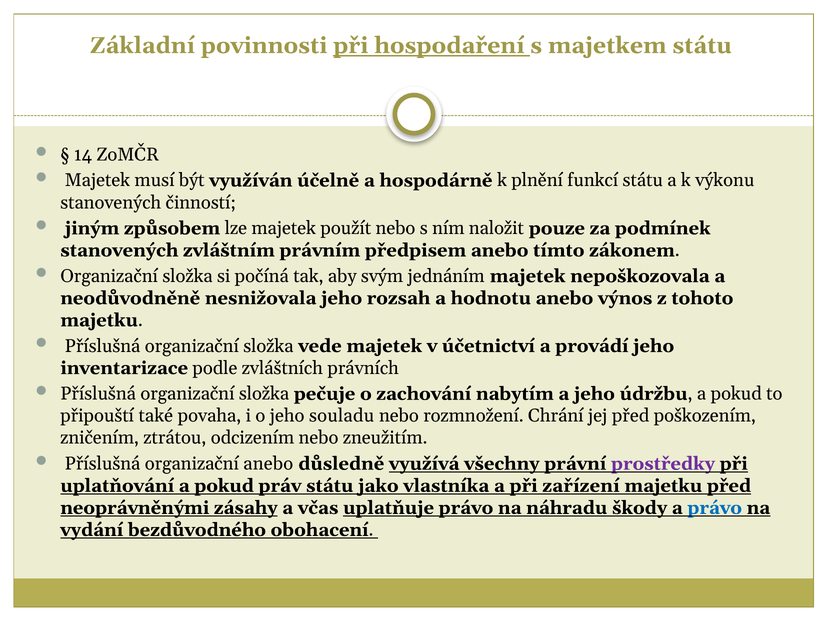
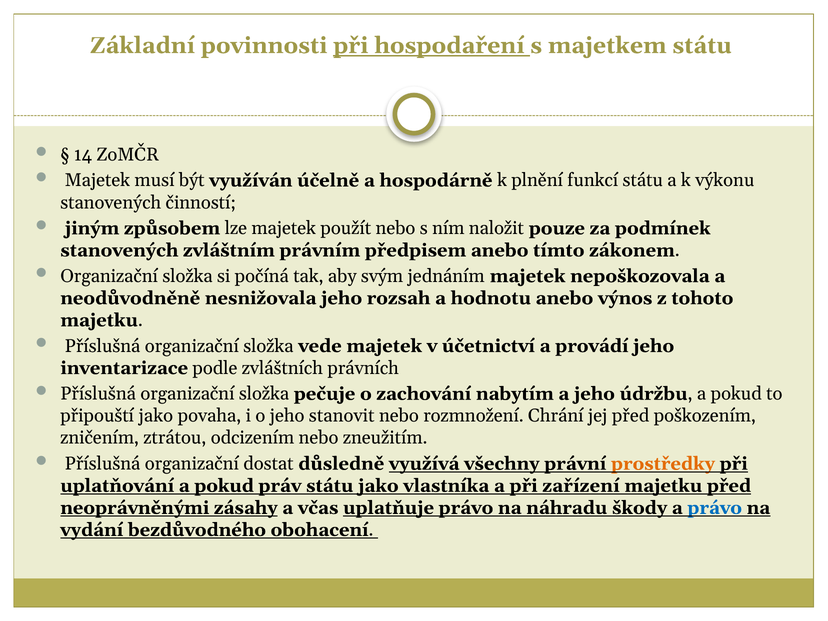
připouští také: také -> jako (156, 416)
souladu: souladu -> stanovit (342, 416)
organizační anebo: anebo -> dostat (268, 464)
prostředky colour: purple -> orange (663, 464)
